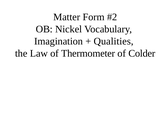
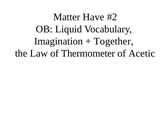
Form: Form -> Have (94, 17)
Nickel: Nickel -> Liquid (69, 29)
Qualities: Qualities -> Together (114, 41)
Colder: Colder -> Acetic (142, 53)
